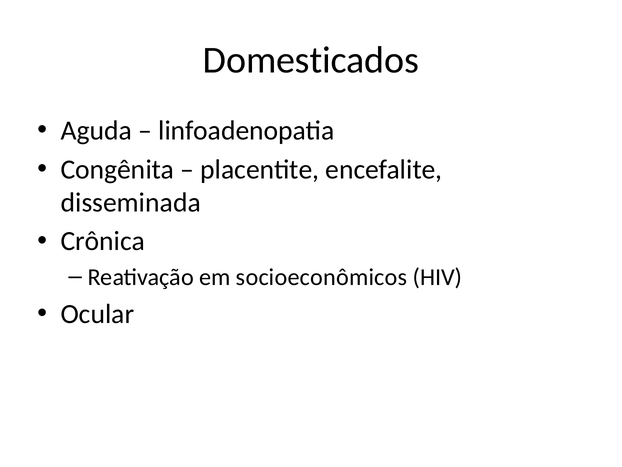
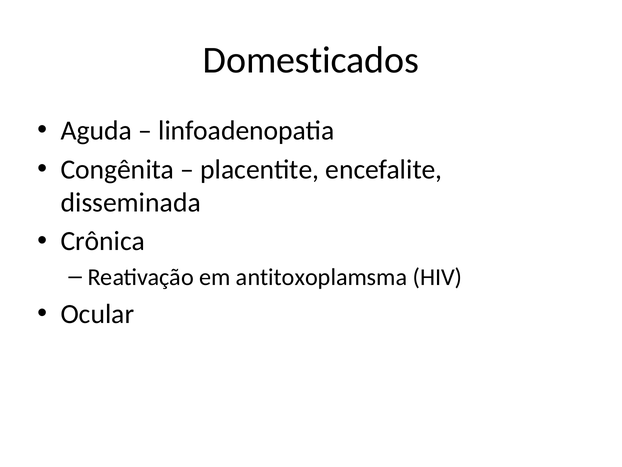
socioeconômicos: socioeconômicos -> antitoxoplamsma (322, 277)
